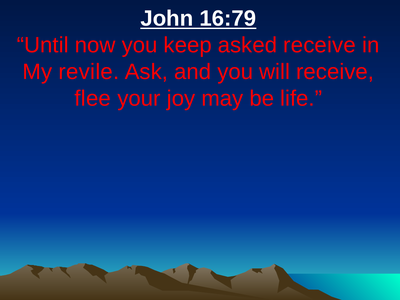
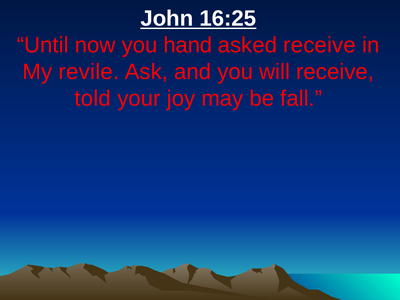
16:79: 16:79 -> 16:25 (228, 19)
keep: keep -> hand (188, 45)
flee: flee -> told (93, 99)
life: life -> fall (301, 99)
